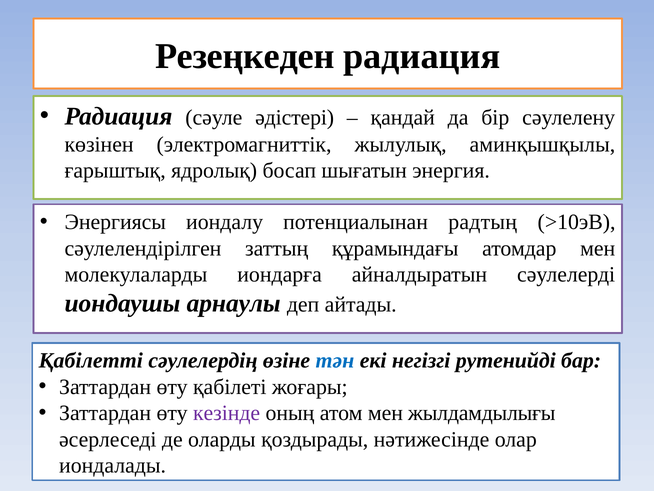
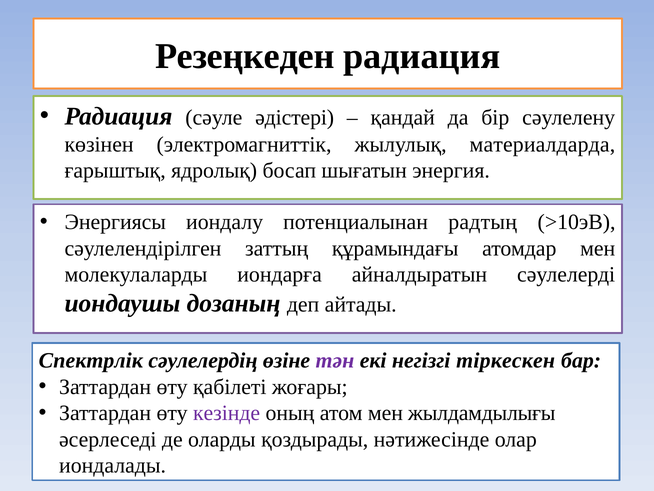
аминқышқылы: аминқышқылы -> материалдарда (542, 144)
арнаулы: арнаулы -> дозаның (234, 303)
Қабілетті: Қабілетті -> Спектрлік (91, 360)
тән colour: blue -> purple (335, 360)
рутенийді: рутенийді -> тіркескен (506, 360)
